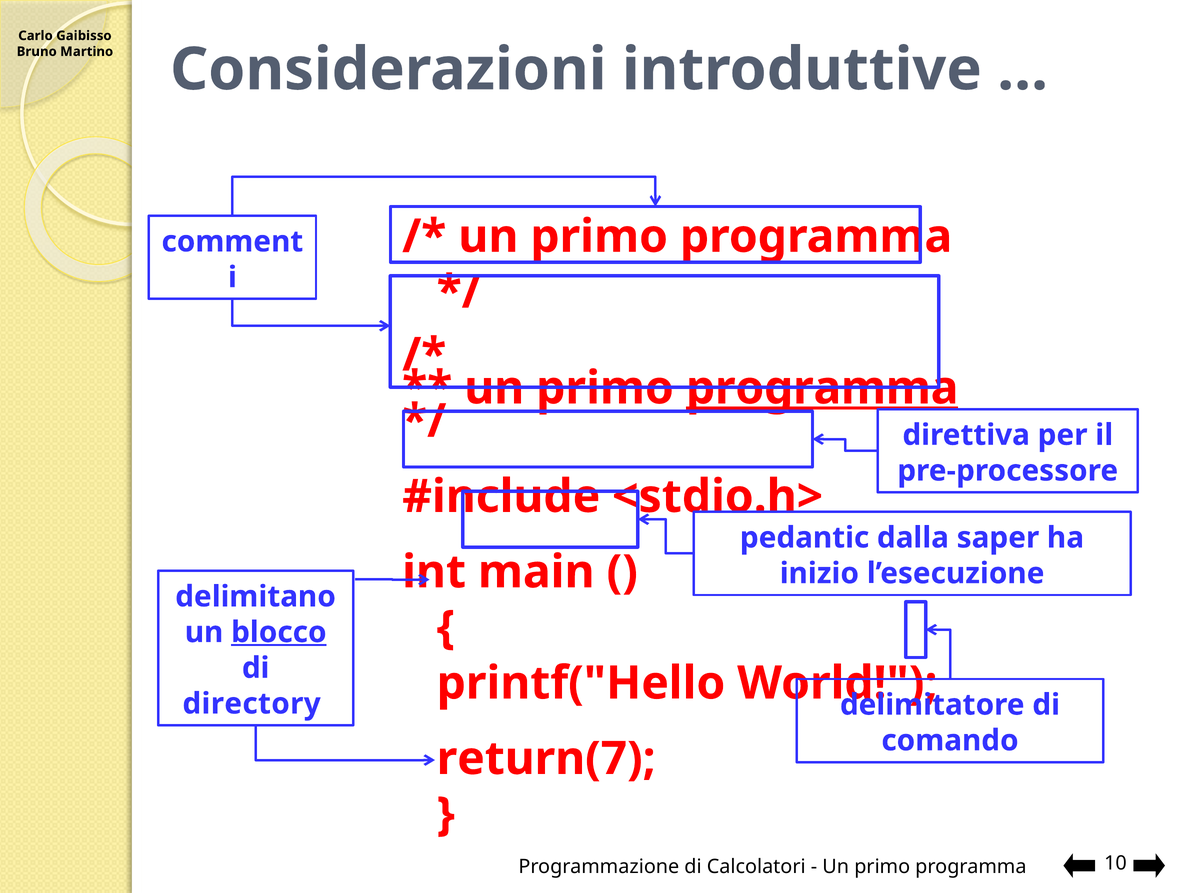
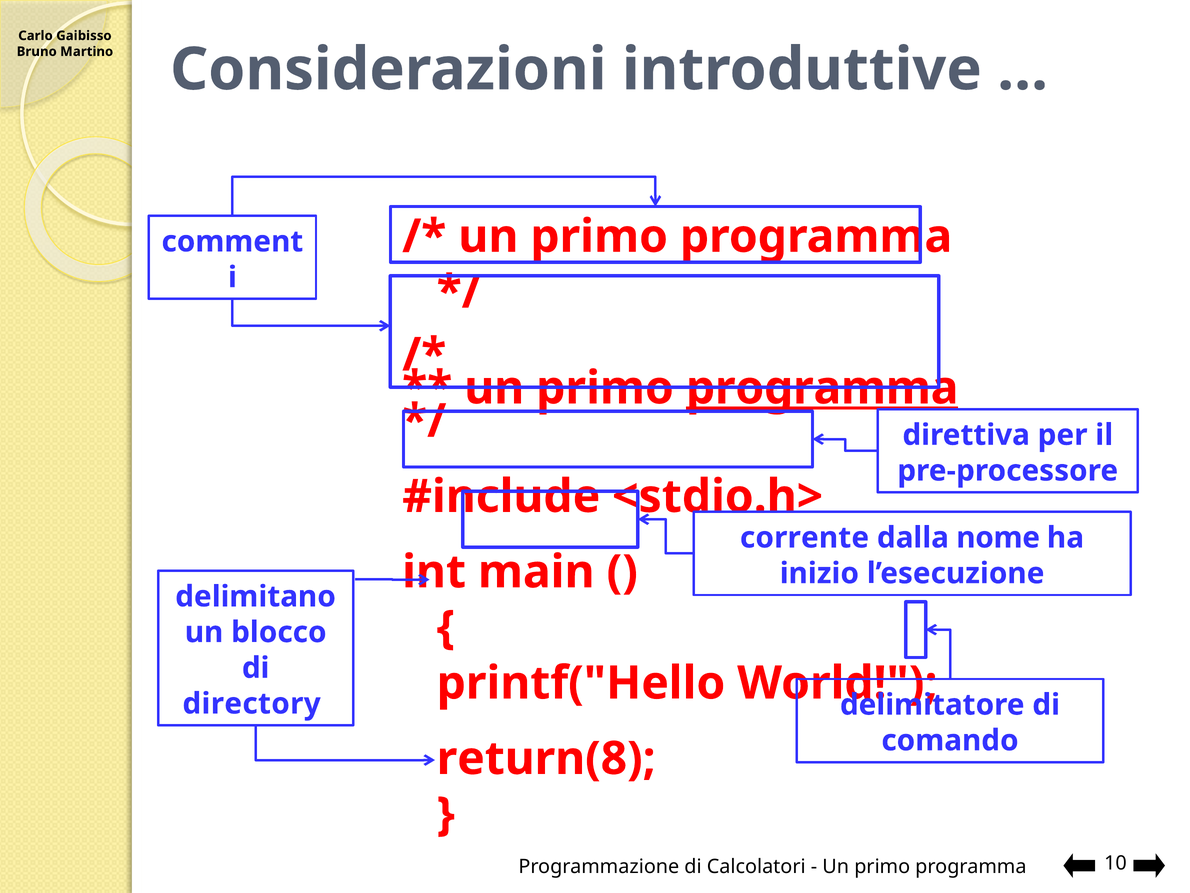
pedantic: pedantic -> corrente (805, 537)
saper: saper -> nome (998, 537)
blocco underline: present -> none (279, 632)
return(7: return(7 -> return(8 (546, 758)
